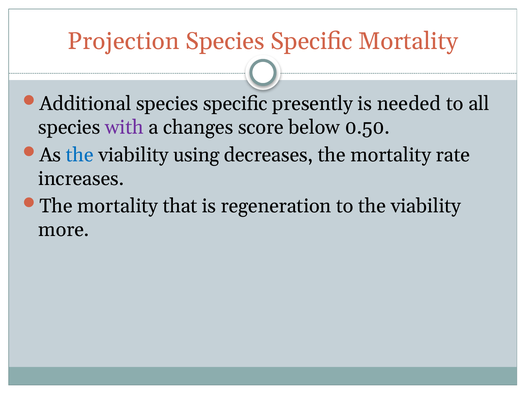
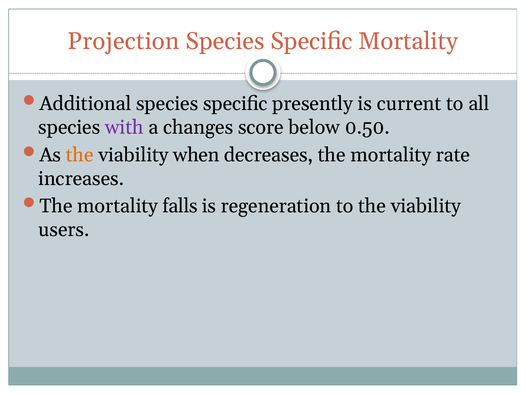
needed: needed -> current (409, 104)
the colour: blue -> orange (80, 155)
using: using -> when (196, 155)
that: that -> falls (180, 206)
more: more -> users (64, 230)
